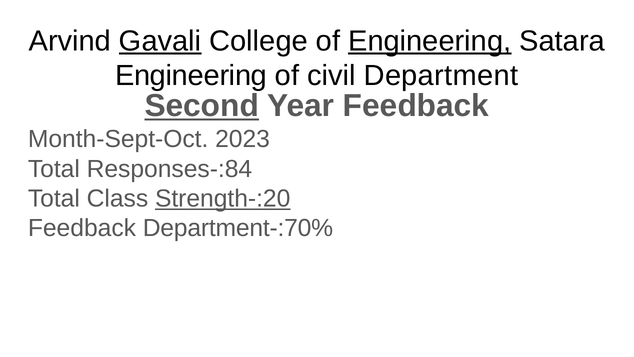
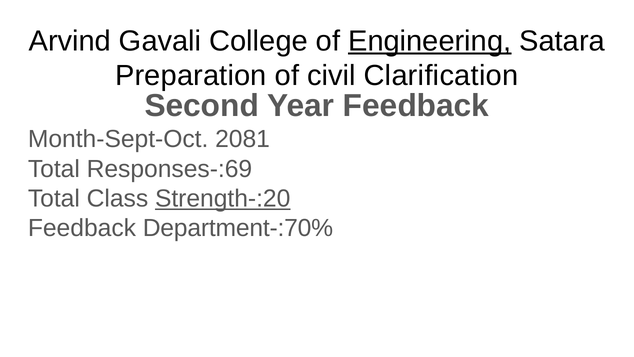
Gavali underline: present -> none (160, 41)
Engineering: Engineering -> Preparation (191, 76)
Department: Department -> Clarification (441, 76)
Second underline: present -> none (202, 106)
2023: 2023 -> 2081 (243, 139)
Responses-:84: Responses-:84 -> Responses-:69 (169, 169)
